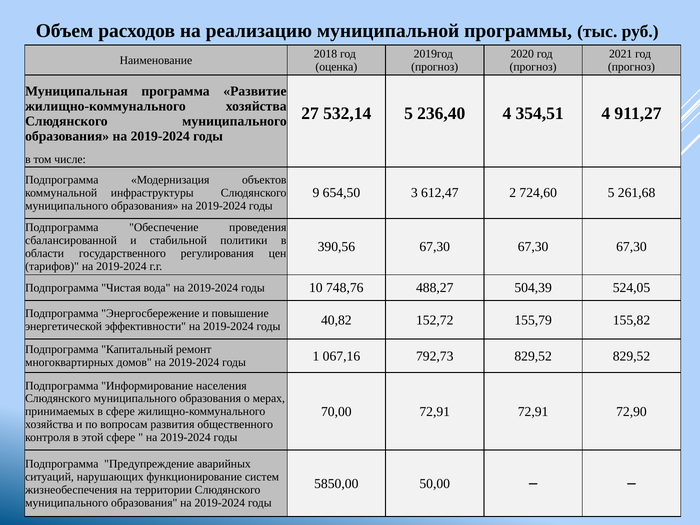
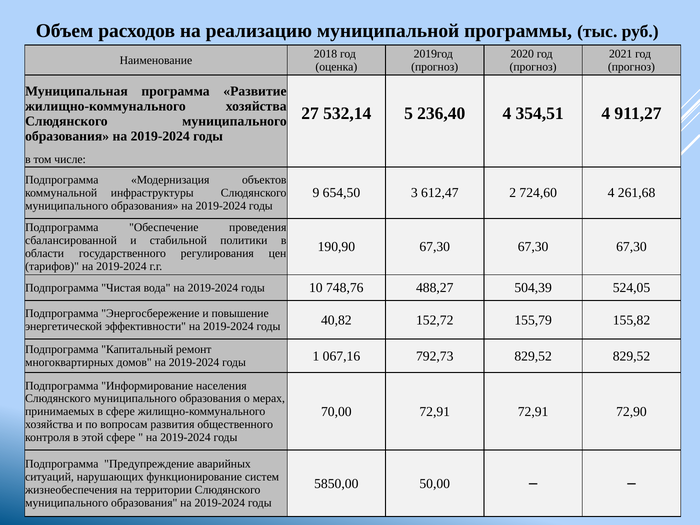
724,60 5: 5 -> 4 (611, 193)
390,56: 390,56 -> 190,90 (336, 247)
